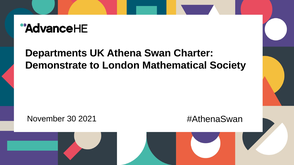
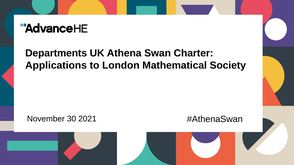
Demonstrate: Demonstrate -> Applications (56, 66)
